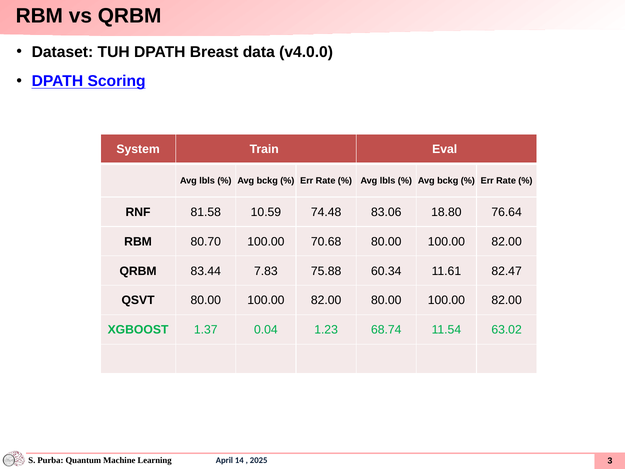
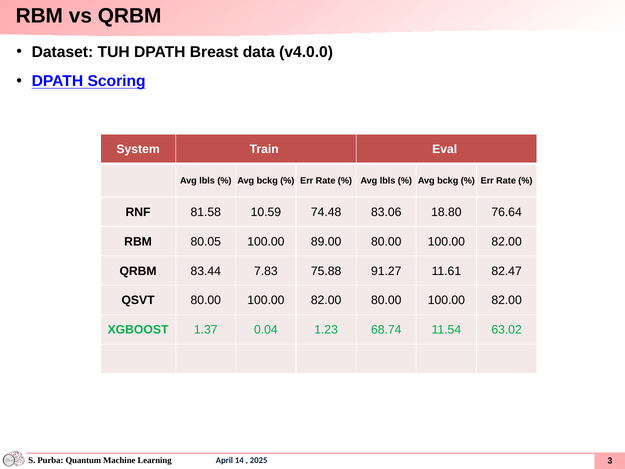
80.70: 80.70 -> 80.05 (206, 241)
70.68: 70.68 -> 89.00 (326, 241)
60.34: 60.34 -> 91.27 (386, 271)
